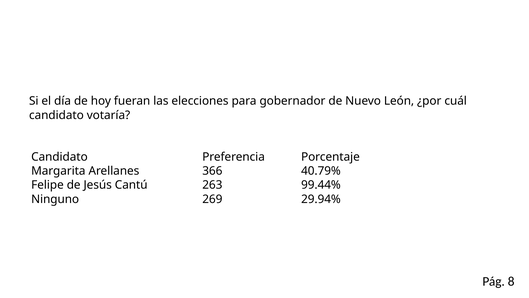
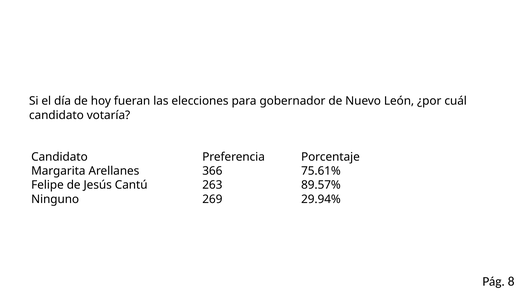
40.79%: 40.79% -> 75.61% (321, 171)
99.44%: 99.44% -> 89.57% (321, 185)
